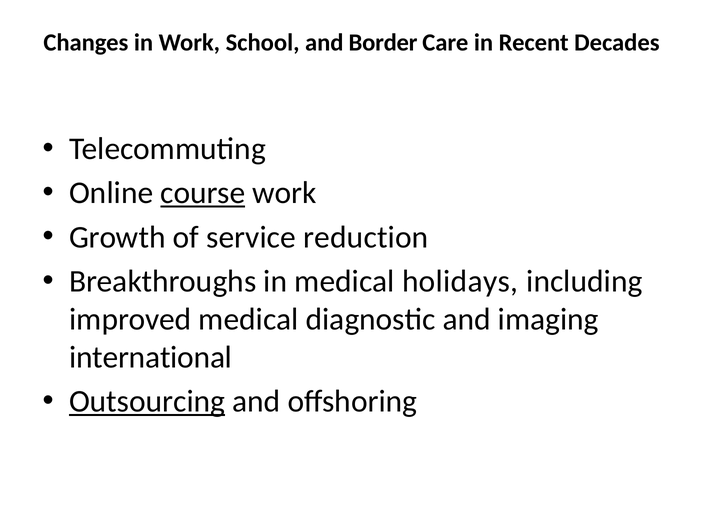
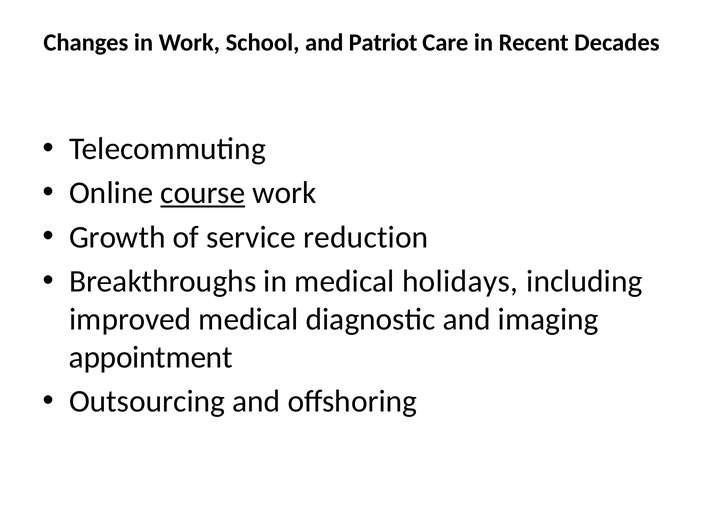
Border: Border -> Patriot (383, 43)
international: international -> appointment (151, 357)
Outsourcing underline: present -> none (147, 401)
